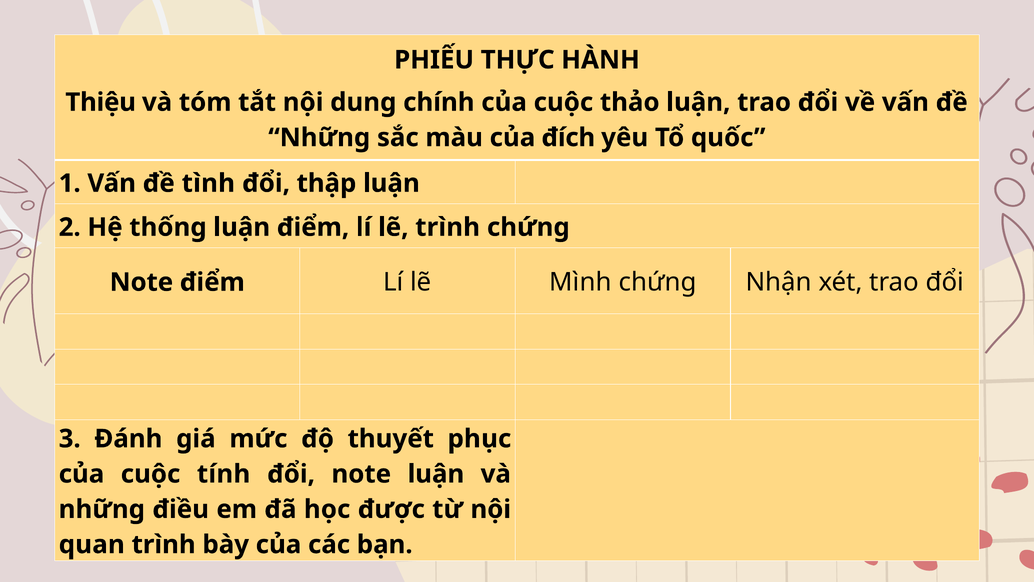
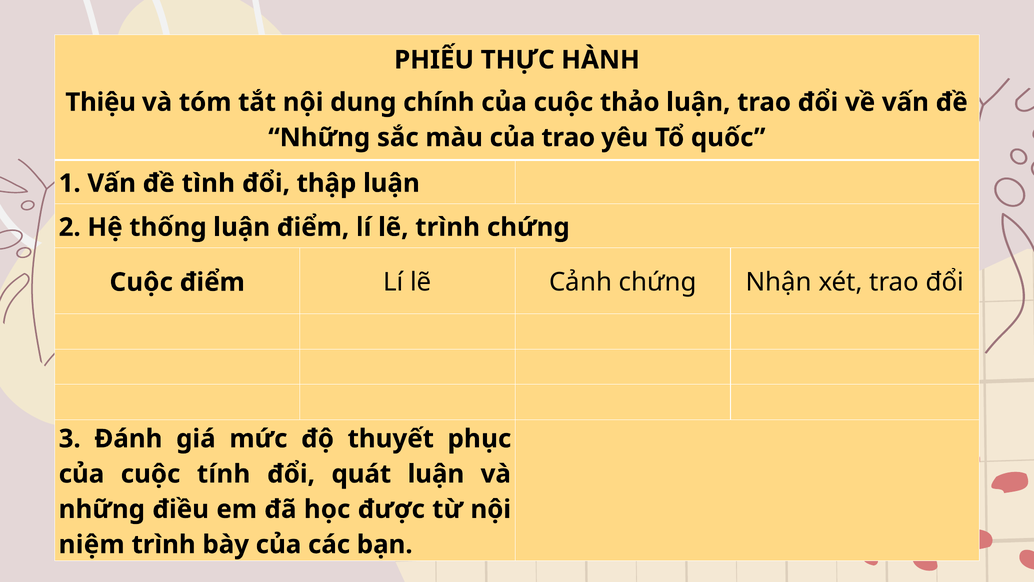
của đích: đích -> trao (568, 138)
Note: Note -> Cuộc (141, 282)
Mình: Mình -> Cảnh (581, 282)
đổi note: note -> quát (361, 474)
quan: quan -> niệm (92, 544)
